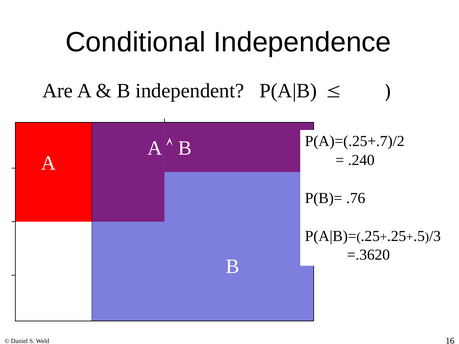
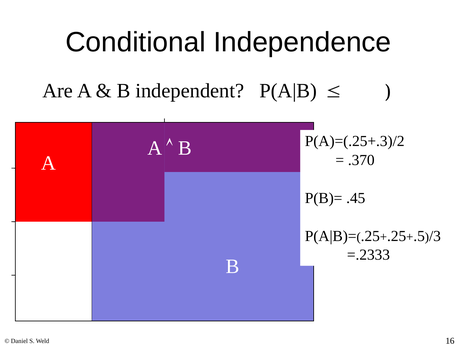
P(A)=(.25+.7)/2: P(A)=(.25+.7)/2 -> P(A)=(.25+.3)/2 (355, 141)
.240: .240 -> .370 (361, 160)
.76: .76 -> .45 (356, 198)
=.3620: =.3620 -> =.2333 (368, 255)
